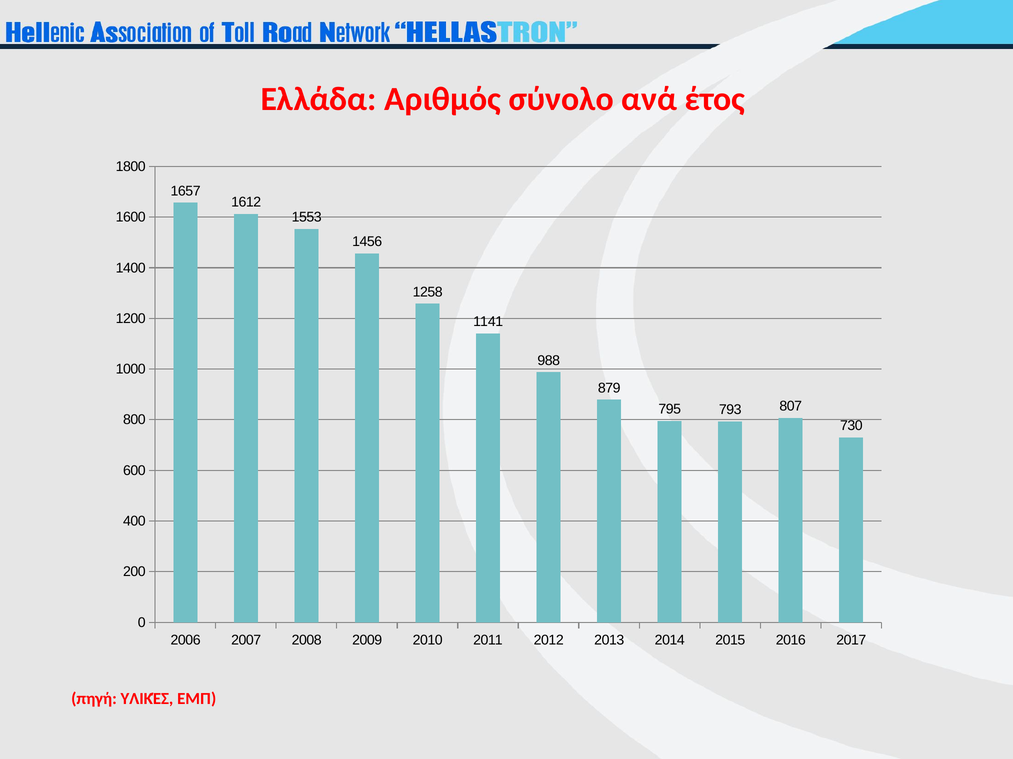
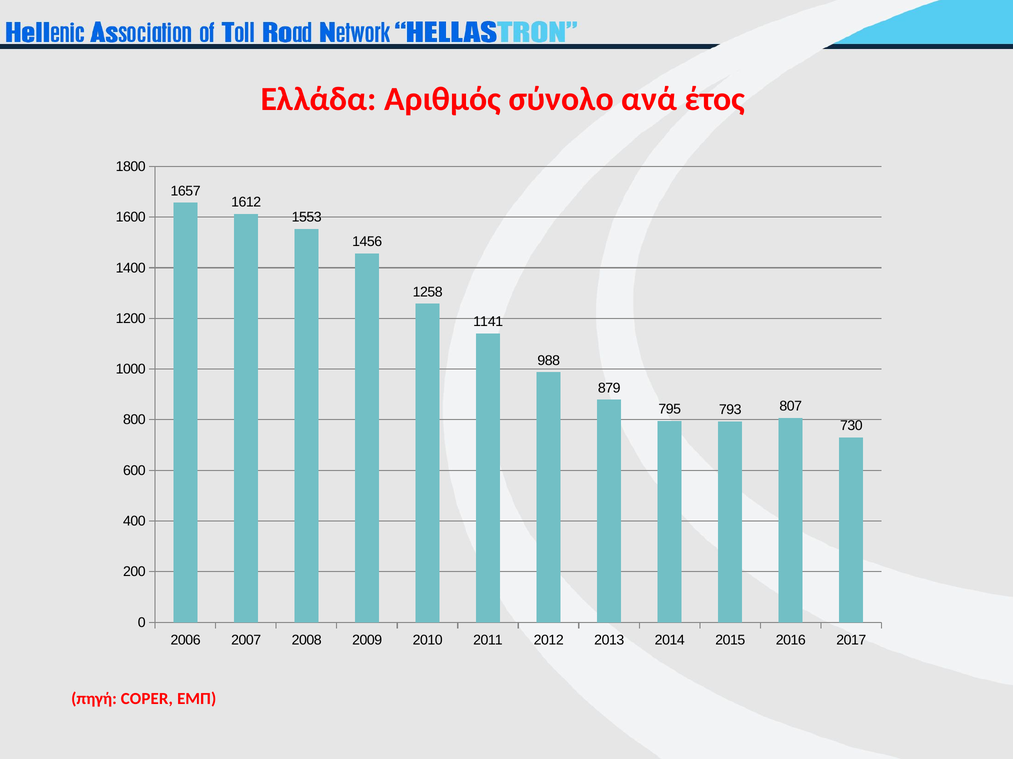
ΥΛΙΚΈΣ: ΥΛΙΚΈΣ -> COPER (147, 699)
